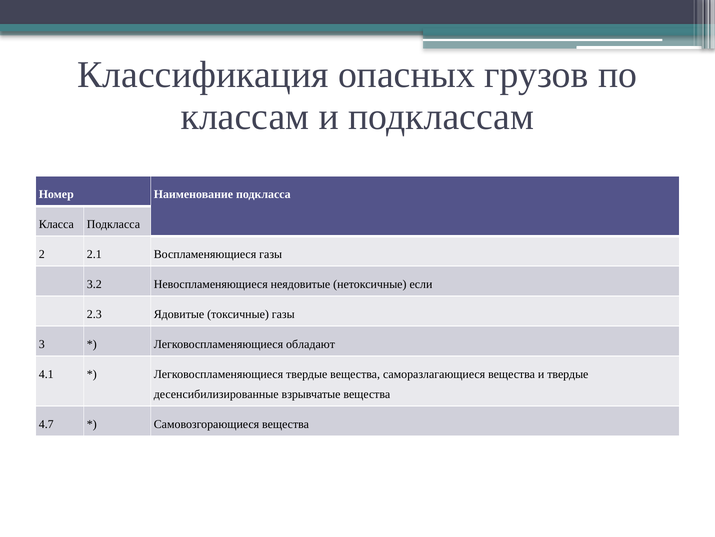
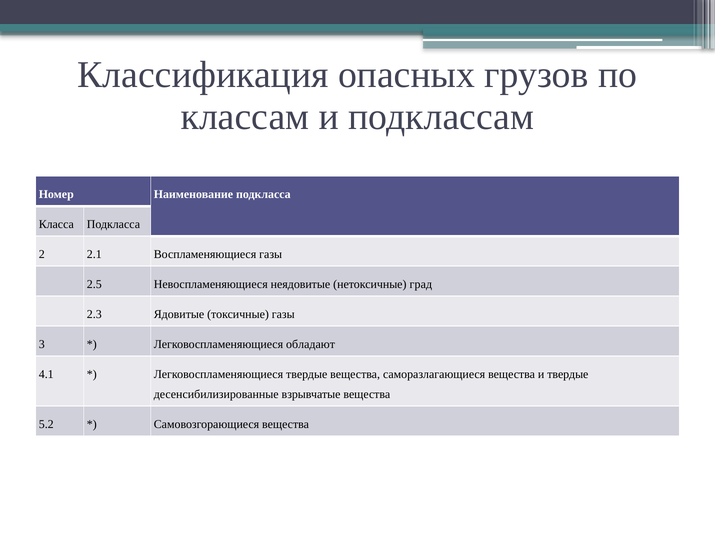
3.2: 3.2 -> 2.5 (94, 284)
если: если -> град (421, 284)
4.7: 4.7 -> 5.2 (46, 424)
